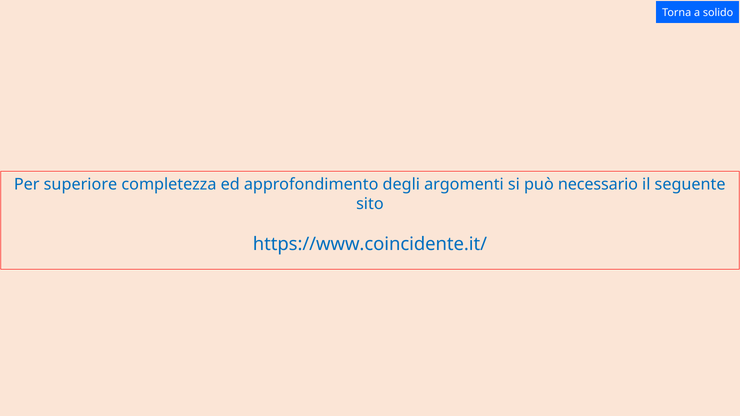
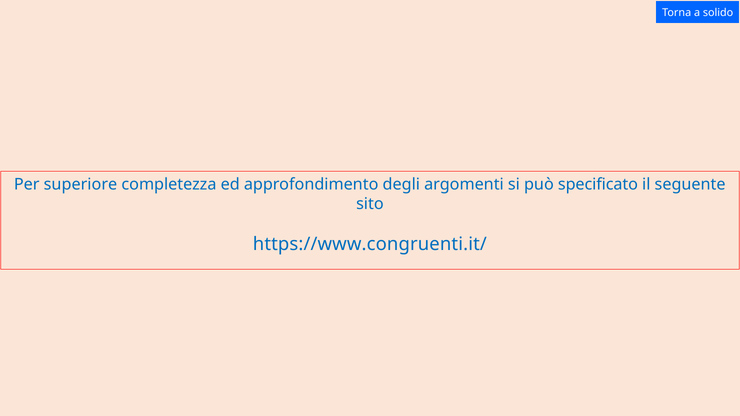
necessario: necessario -> specificato (598, 185)
https://www.coincidente.it/: https://www.coincidente.it/ -> https://www.congruenti.it/ (370, 245)
